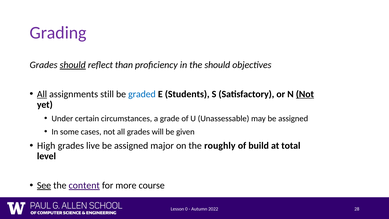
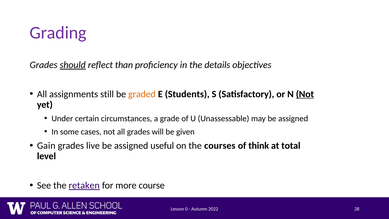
the should: should -> details (217, 65)
All underline: present -> none (42, 94)
graded colour: blue -> orange (142, 94)
High: High -> Gain (46, 146)
major: major -> useful (162, 146)
roughly: roughly -> courses (220, 146)
build: build -> think (259, 146)
See underline: present -> none (44, 185)
content: content -> retaken (84, 185)
